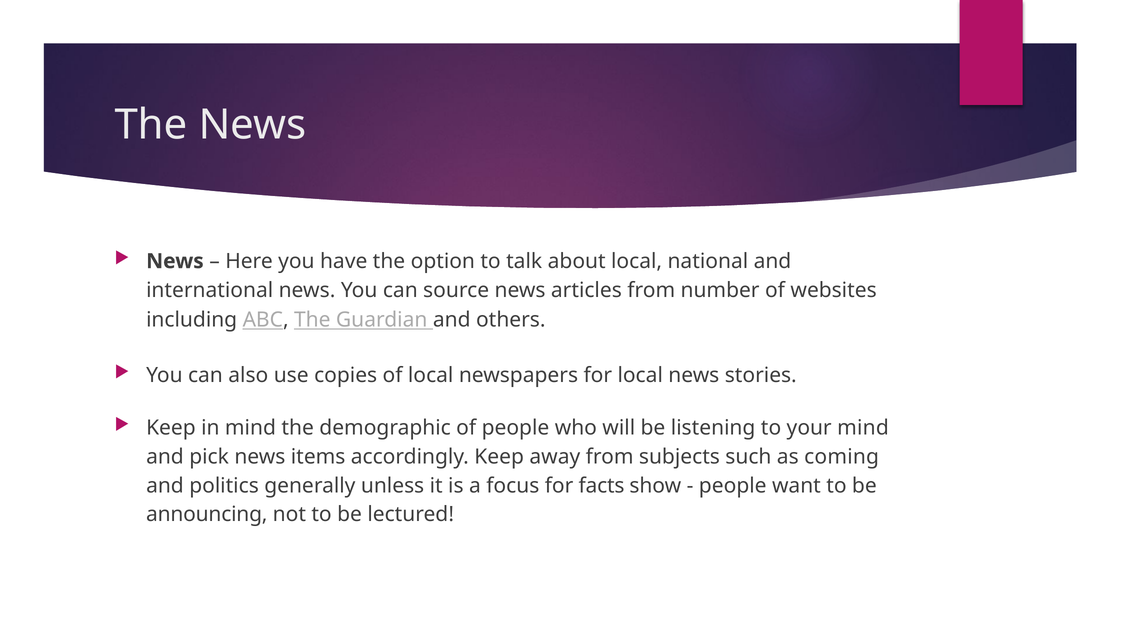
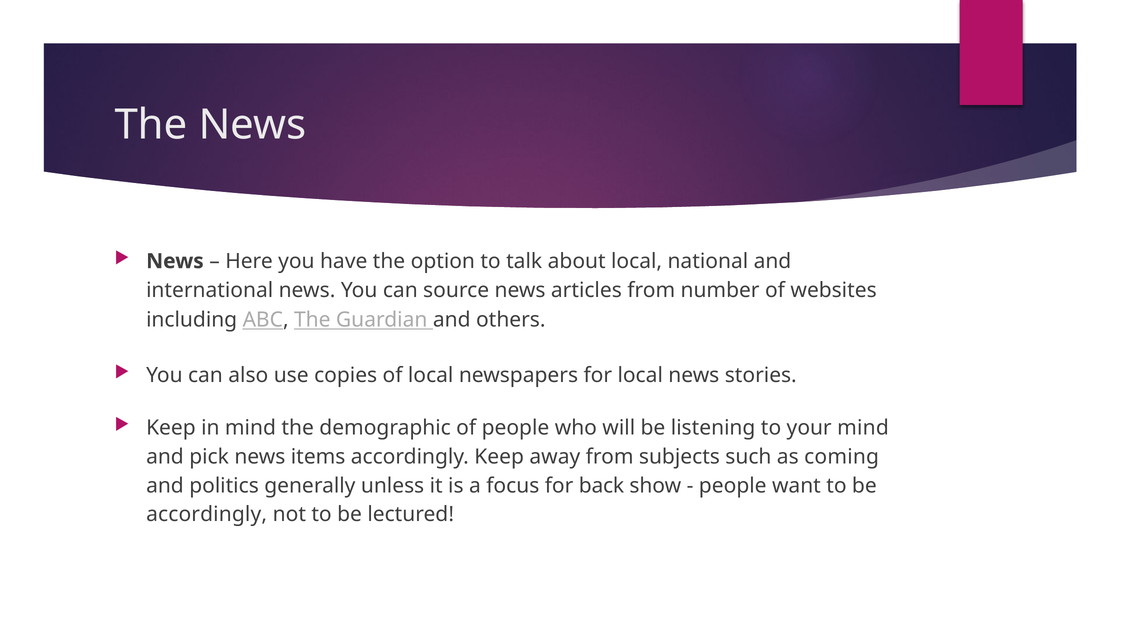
facts: facts -> back (602, 486)
announcing: announcing -> accordingly (207, 515)
